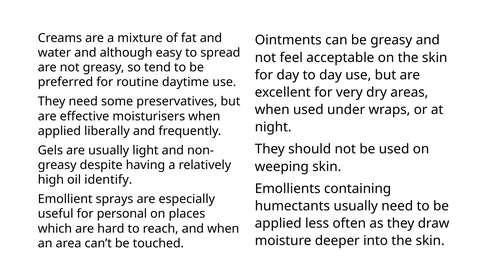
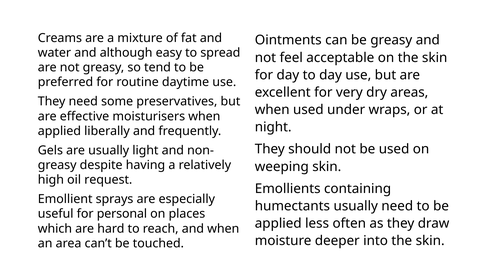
identify: identify -> request (108, 180)
